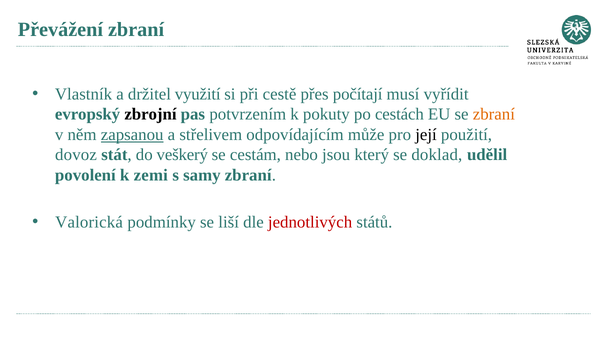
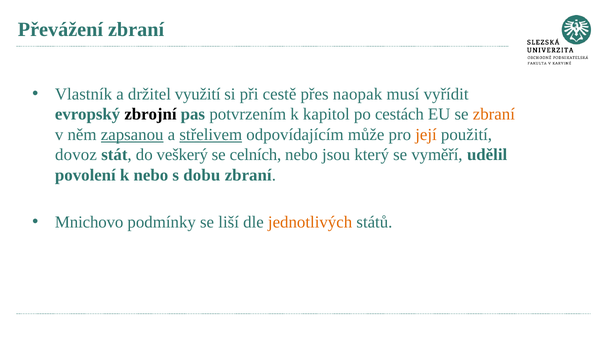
počítají: počítají -> naopak (358, 94)
pokuty: pokuty -> kapitol (326, 114)
střelivem underline: none -> present (211, 134)
její colour: black -> orange (426, 134)
cestám: cestám -> celních (256, 155)
doklad: doklad -> vyměří (437, 155)
k zemi: zemi -> nebo (151, 175)
samy: samy -> dobu (202, 175)
Valorická: Valorická -> Mnichovo (89, 222)
jednotlivých colour: red -> orange (310, 222)
